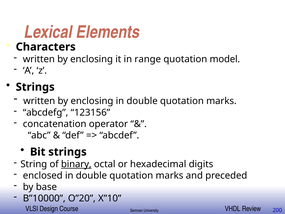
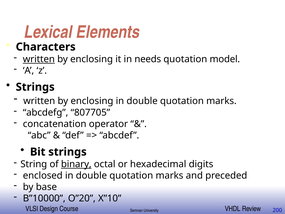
written underline: none -> present (39, 59)
range: range -> needs (148, 59)
123156: 123156 -> 807705 (90, 112)
